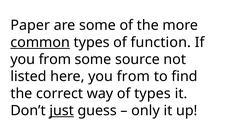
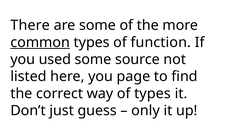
Paper: Paper -> There (30, 25)
from: from -> used (55, 60)
here you from: from -> page (133, 77)
just underline: present -> none (62, 111)
